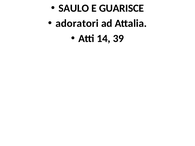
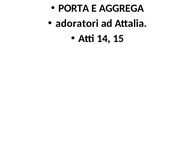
SAULO: SAULO -> PORTA (74, 8)
GUARISCE: GUARISCE -> AGGREGA (121, 8)
39: 39 -> 15 (118, 39)
